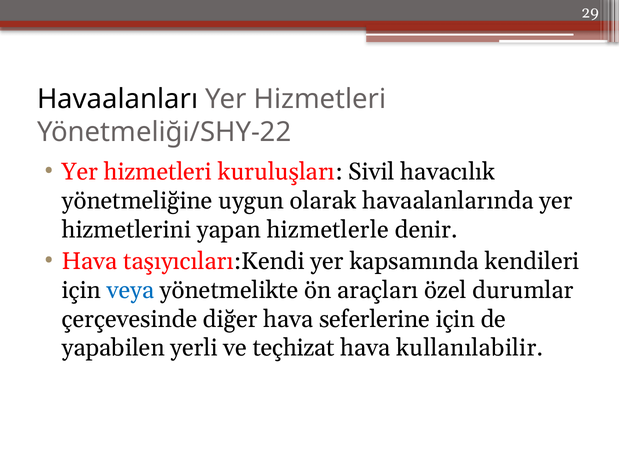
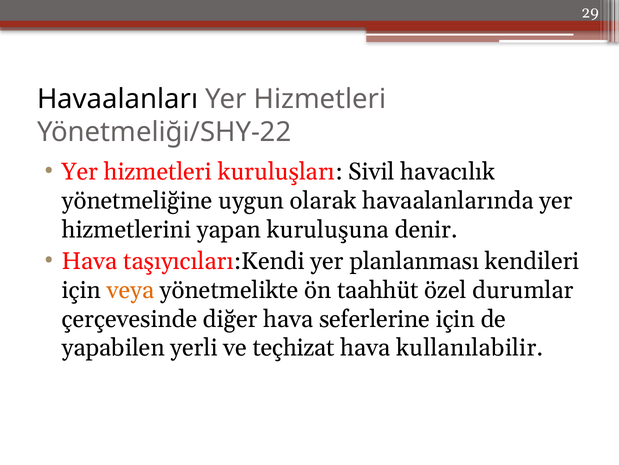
hizmetlerle: hizmetlerle -> kuruluşuna (328, 229)
kapsamında: kapsamında -> planlanması (414, 261)
veya colour: blue -> orange (131, 290)
araçları: araçları -> taahhüt (378, 290)
